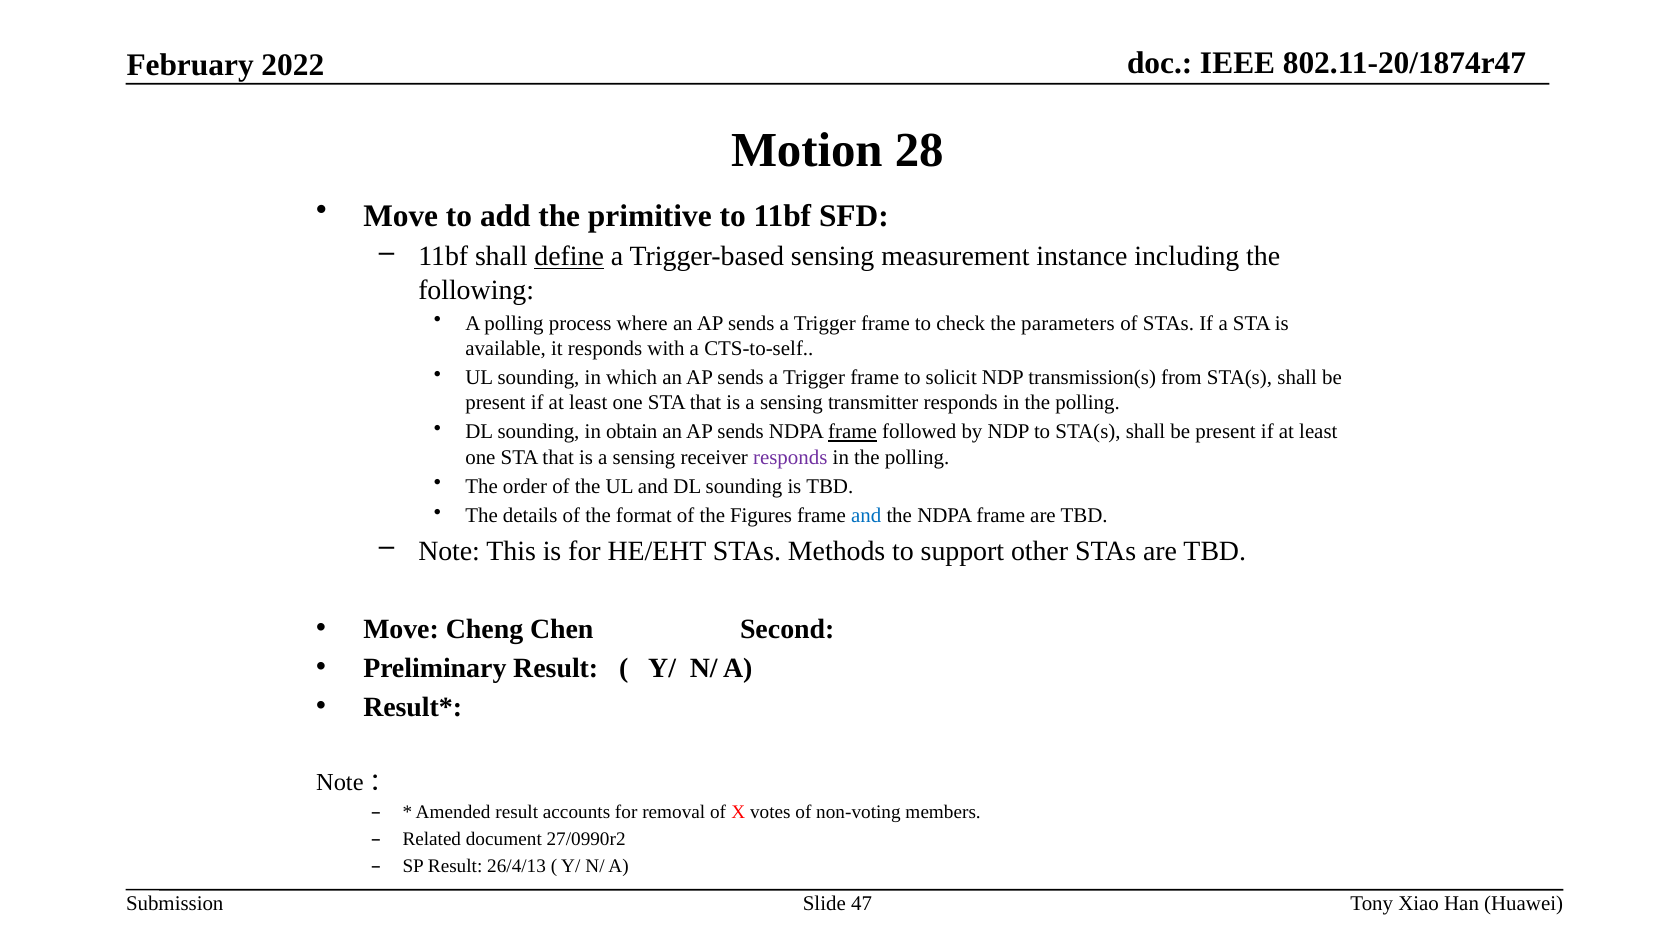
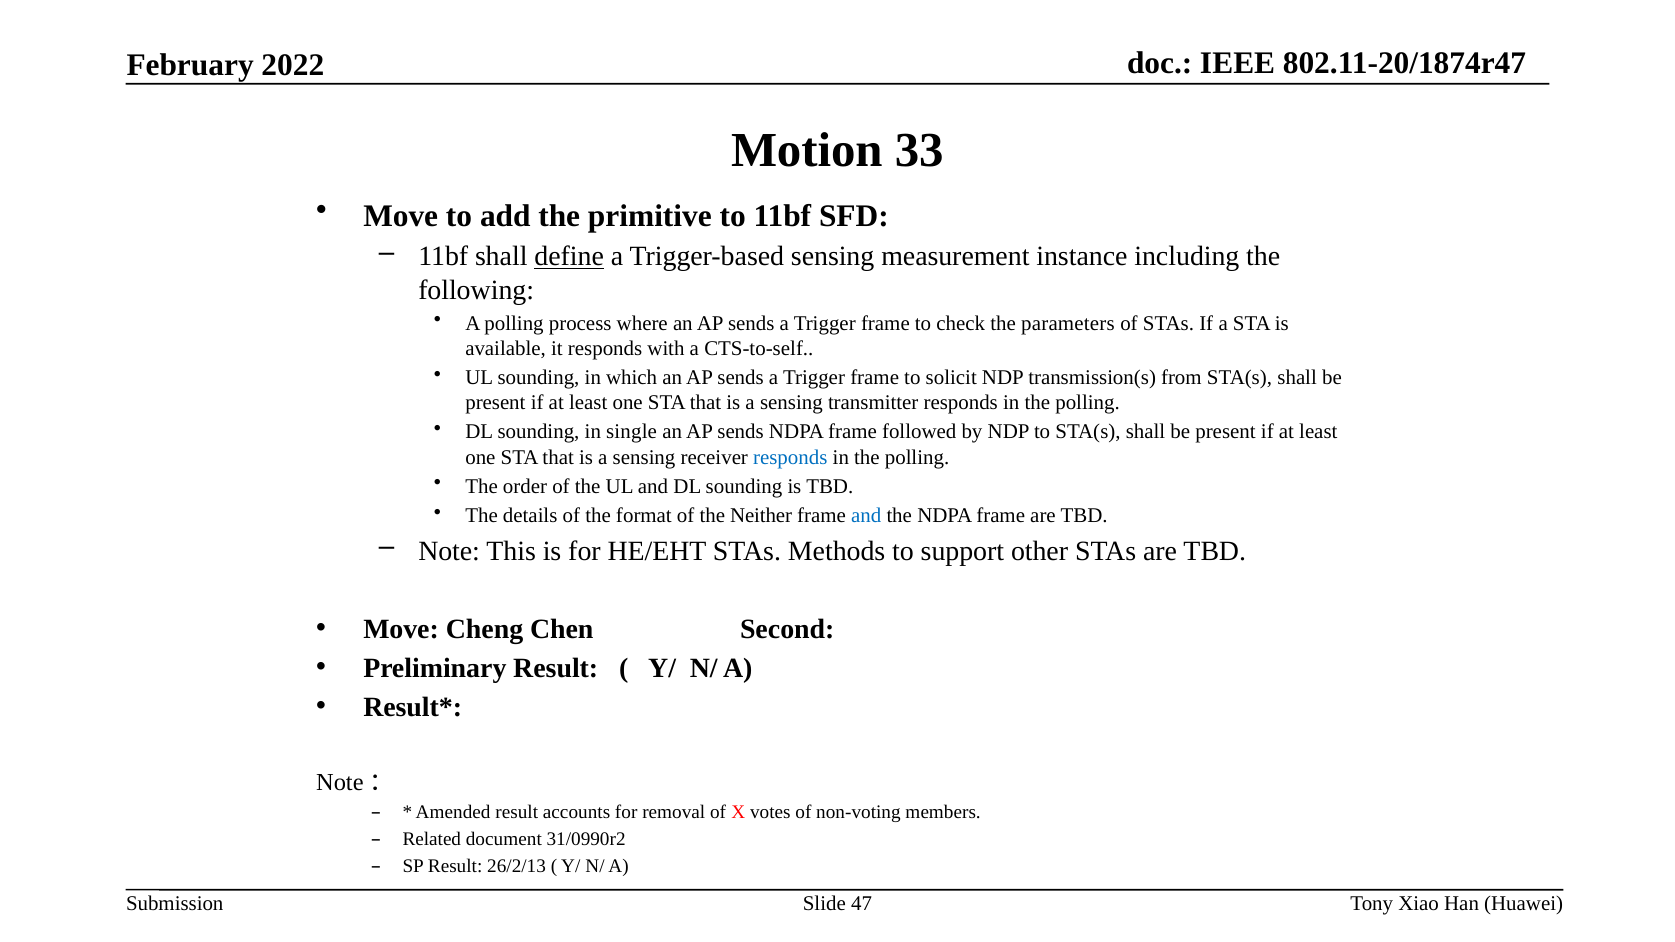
28: 28 -> 33 (919, 150)
obtain: obtain -> single (632, 432)
frame underline: present -> none (853, 432)
responds colour: purple -> blue (790, 457)
Figures: Figures -> Neither (761, 516)
27/0990r2: 27/0990r2 -> 31/0990r2 (586, 839)
26/4/13: 26/4/13 -> 26/2/13 (517, 866)
